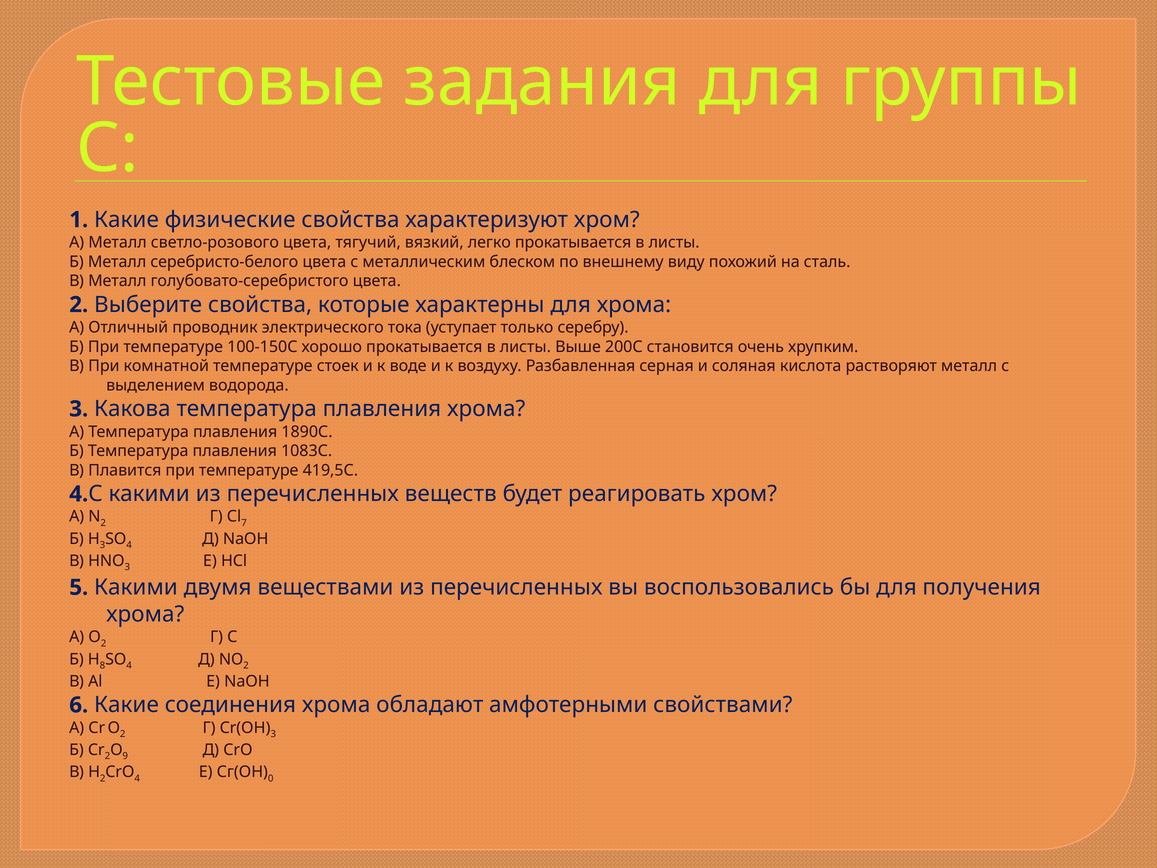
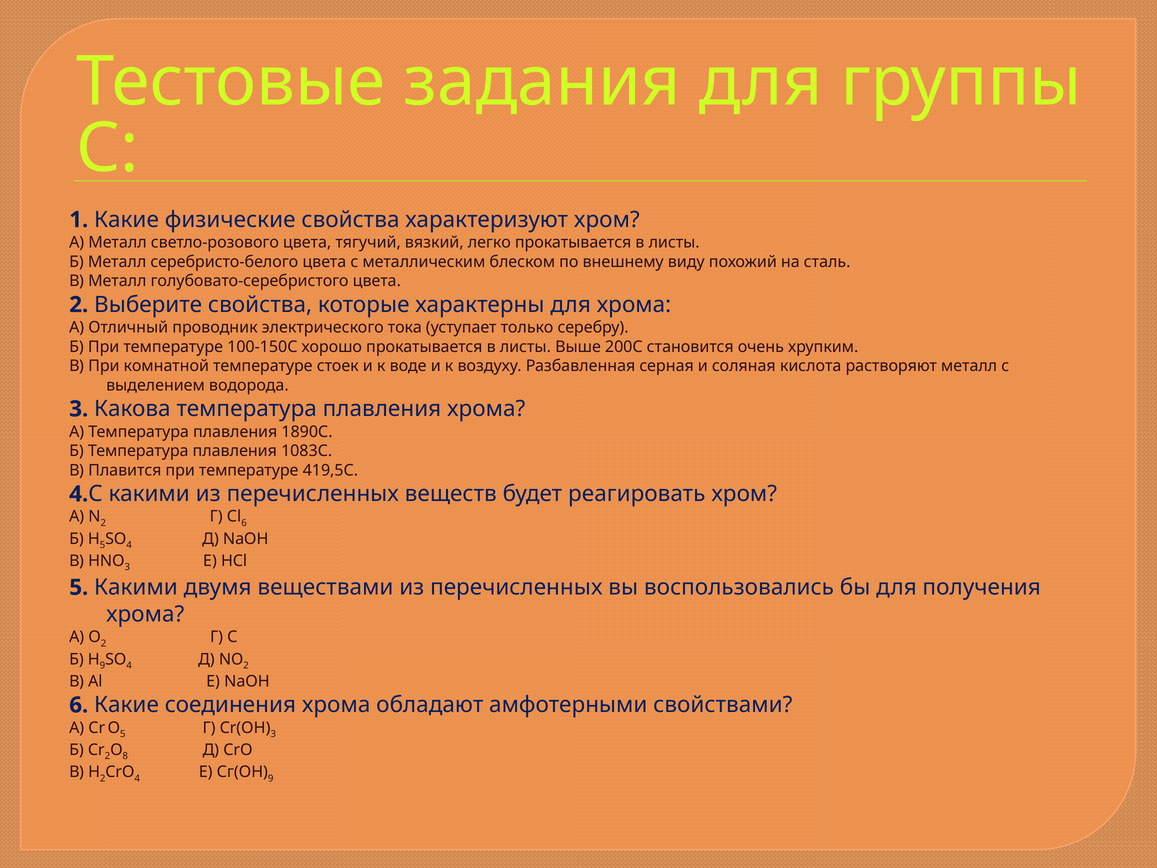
7: 7 -> 6 (244, 523)
3: 3 -> 5 (102, 545)
8: 8 -> 9 (102, 665)
2: 2 -> 5 (123, 734)
9: 9 -> 8 (125, 756)
0: 0 -> 9 (271, 778)
